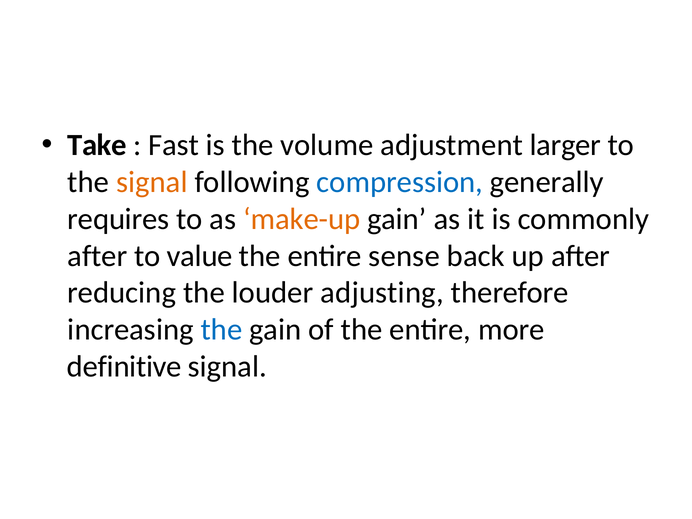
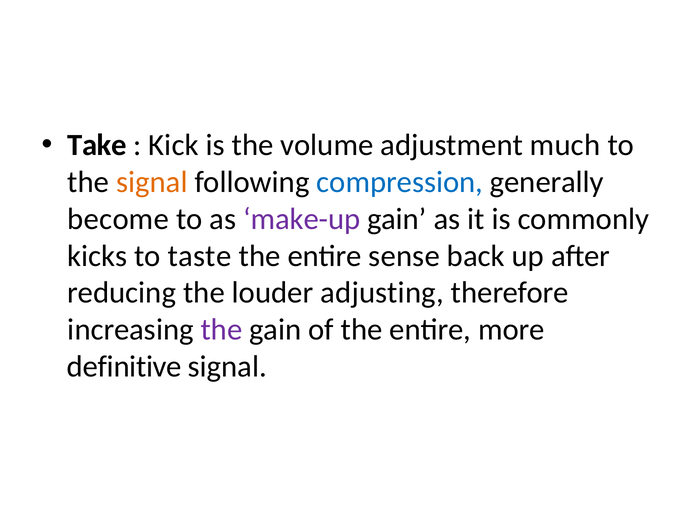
Fast: Fast -> Kick (174, 145)
larger: larger -> much (565, 145)
requires: requires -> become (118, 219)
make-up colour: orange -> purple (302, 219)
after: after -> kicks (97, 256)
value: value -> taste (199, 256)
the colour: blue -> purple (222, 330)
